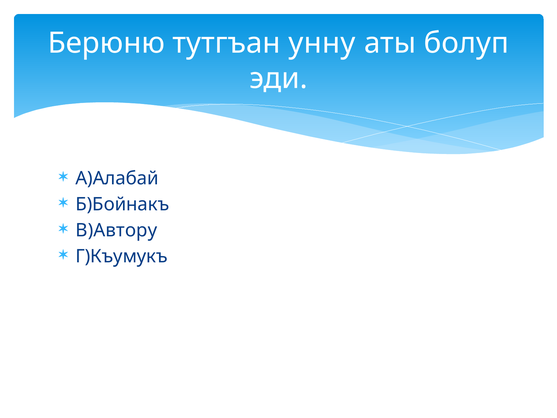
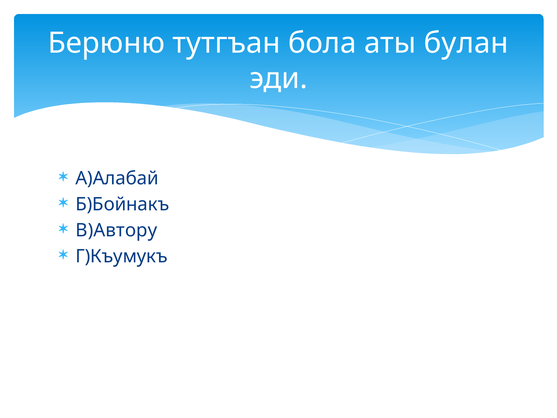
унну: унну -> бола (322, 43)
болуп: болуп -> булан (466, 43)
